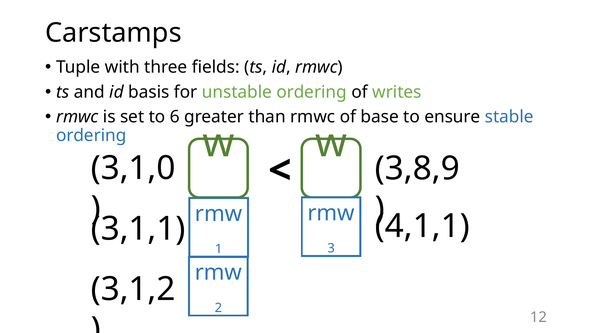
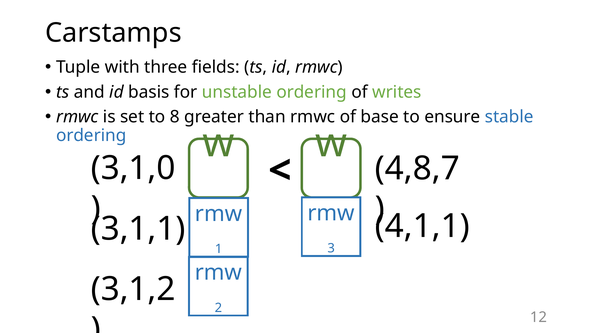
6: 6 -> 8 (175, 117)
3,8,9: 3,8,9 -> 4,8,7 (417, 169)
